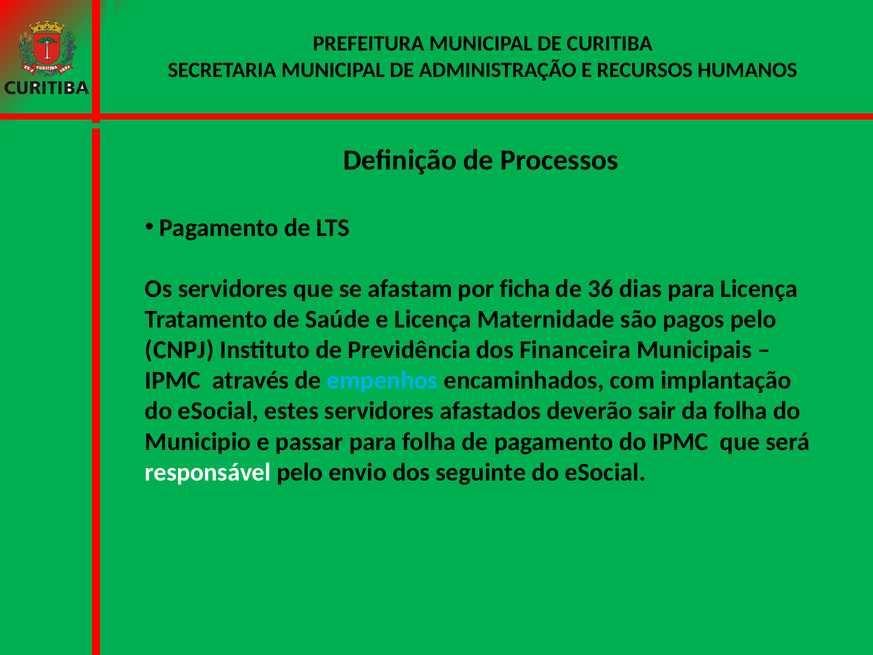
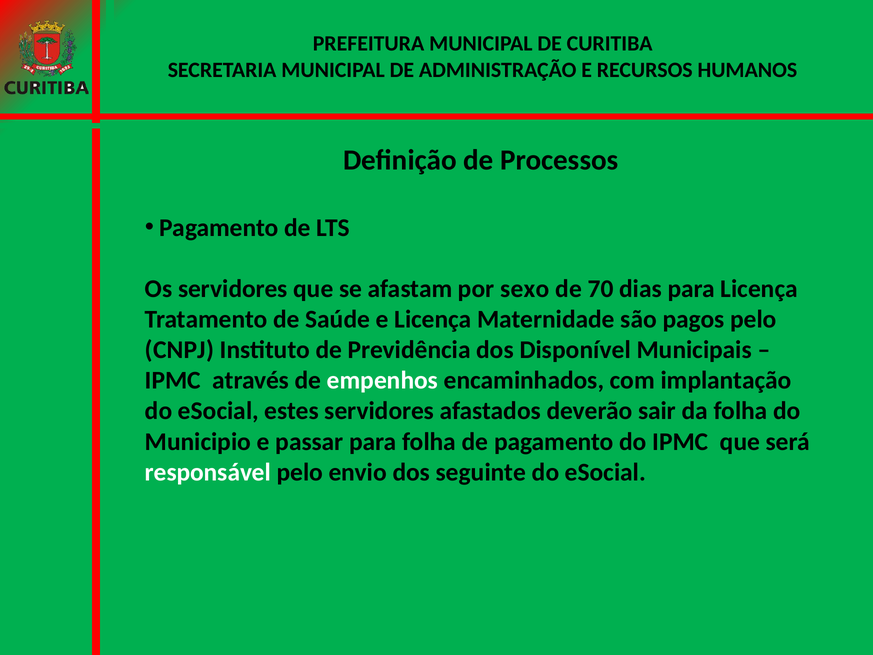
ficha: ficha -> sexo (525, 289)
36: 36 -> 70 (601, 289)
Financeira: Financeira -> Disponível (575, 350)
empenhos colour: light blue -> white (383, 380)
